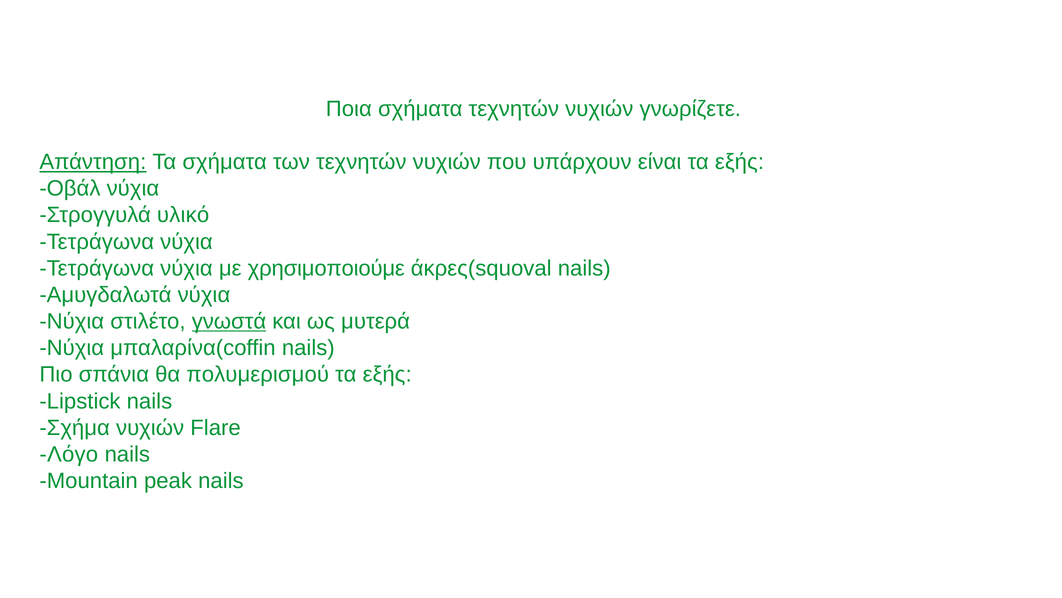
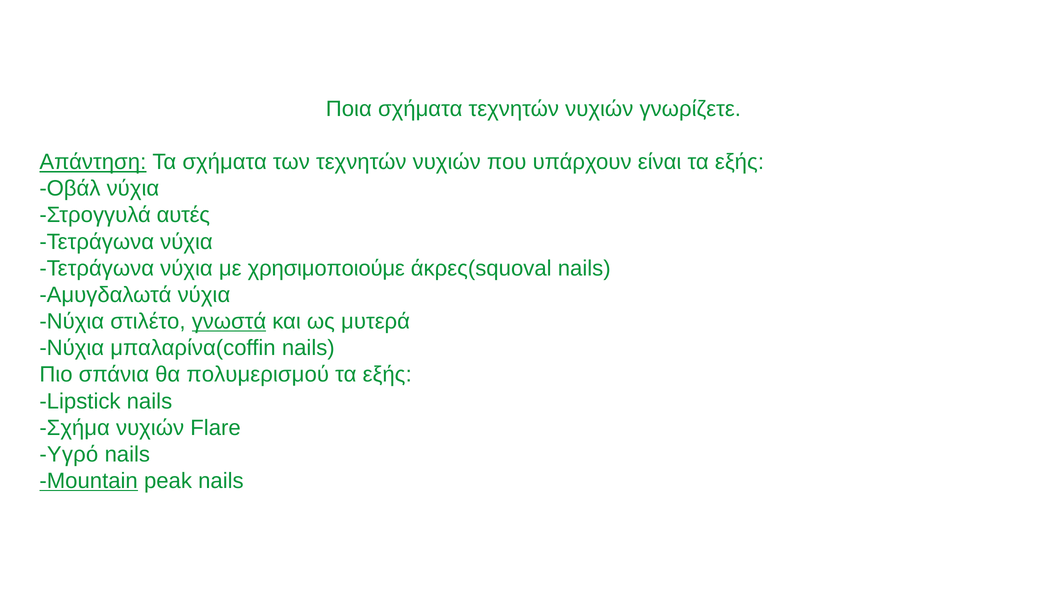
υλικό: υλικό -> αυτές (183, 215)
Λόγο: Λόγο -> Υγρό (69, 454)
Mountain underline: none -> present (89, 480)
